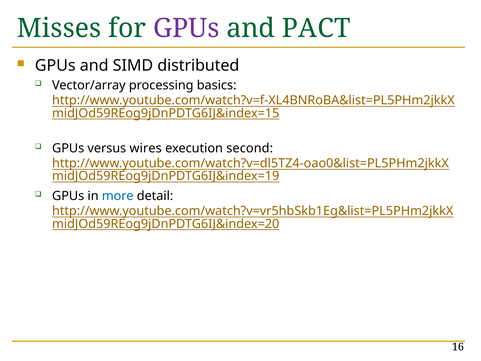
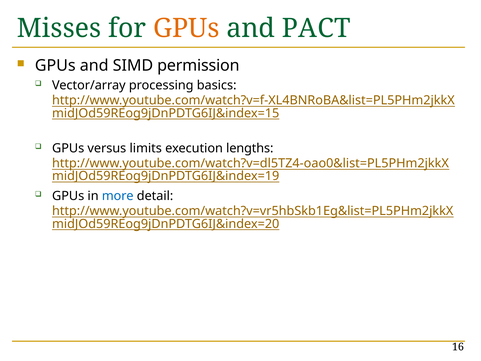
GPUs colour: purple -> orange (186, 28)
distributed: distributed -> permission (198, 66)
wires: wires -> limits (146, 148)
second: second -> lengths (250, 148)
